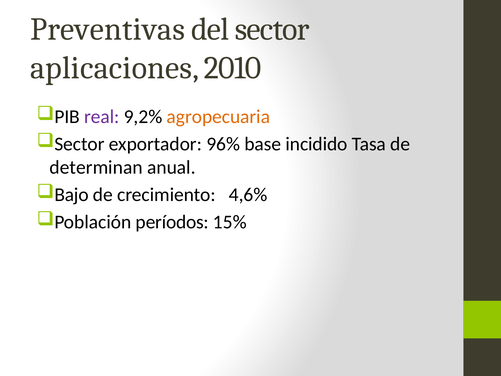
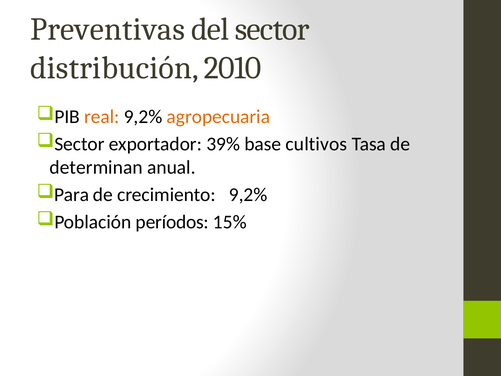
aplicaciones: aplicaciones -> distribución (114, 68)
real colour: purple -> orange (102, 117)
96%: 96% -> 39% (223, 144)
incidido: incidido -> cultivos (316, 144)
Bajo: Bajo -> Para (72, 195)
crecimiento 4,6%: 4,6% -> 9,2% (248, 195)
